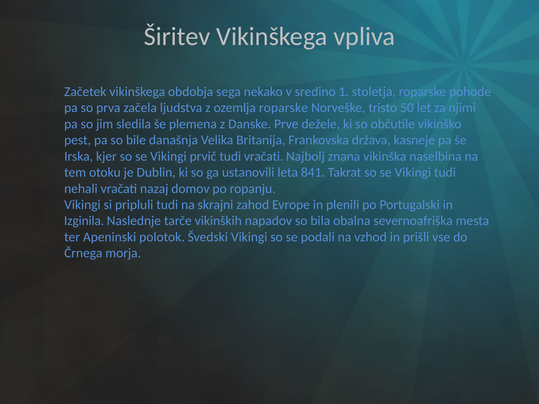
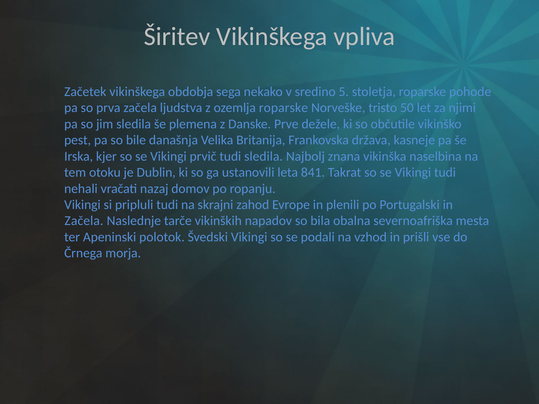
1: 1 -> 5 (344, 92)
tudi vračati: vračati -> sledila (264, 156)
Izginila: Izginila -> Začela (84, 221)
